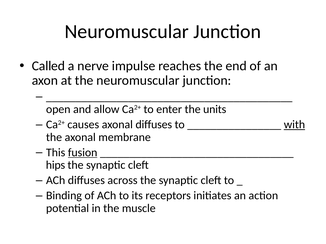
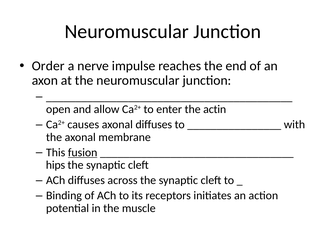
Called: Called -> Order (48, 66)
units: units -> actin (215, 110)
with underline: present -> none (294, 125)
